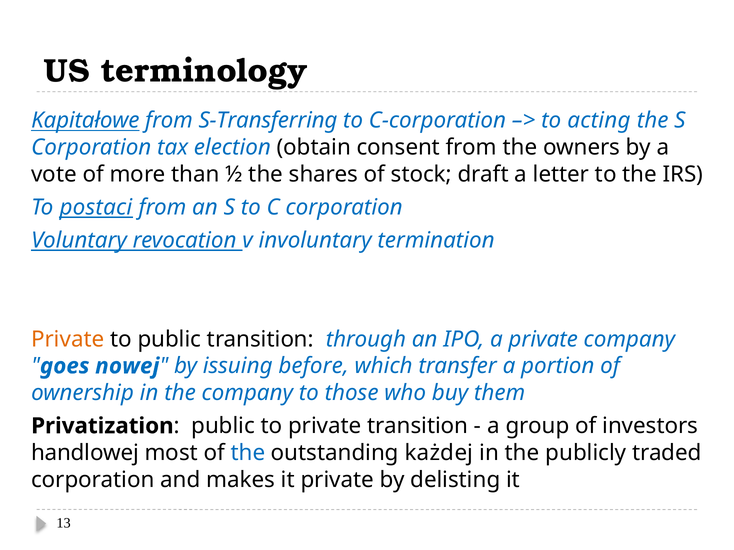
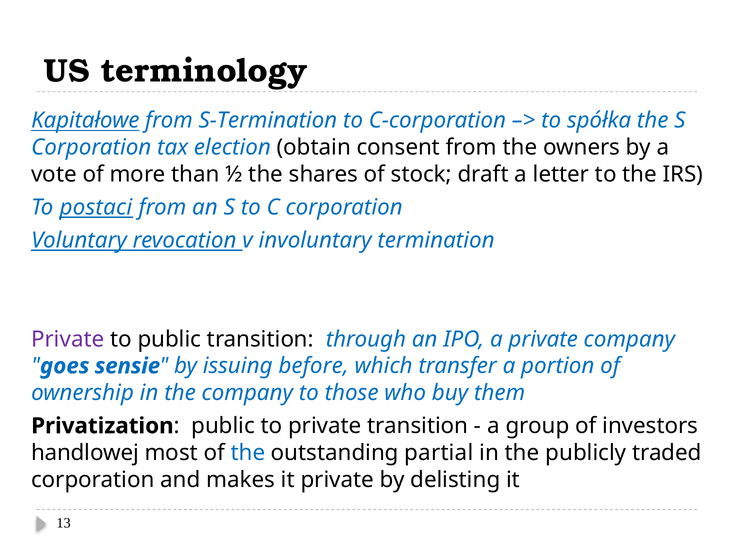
S-Transferring: S-Transferring -> S-Termination (268, 120)
acting: acting -> spółka (599, 120)
Private colour: orange -> purple (68, 339)
nowej: nowej -> sensie (127, 366)
każdej: każdej -> partial (439, 453)
